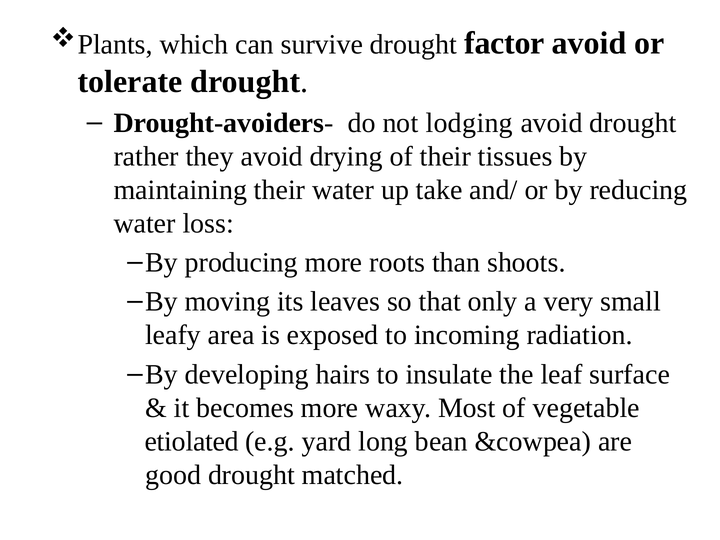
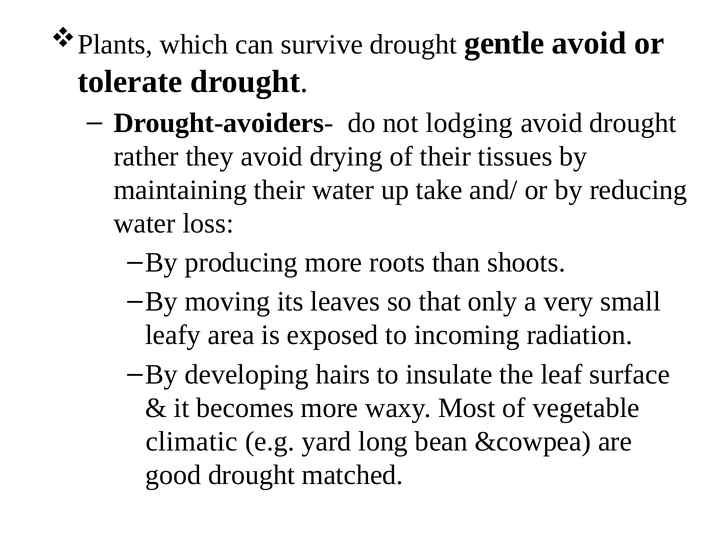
factor: factor -> gentle (504, 43)
etiolated: etiolated -> climatic (192, 441)
